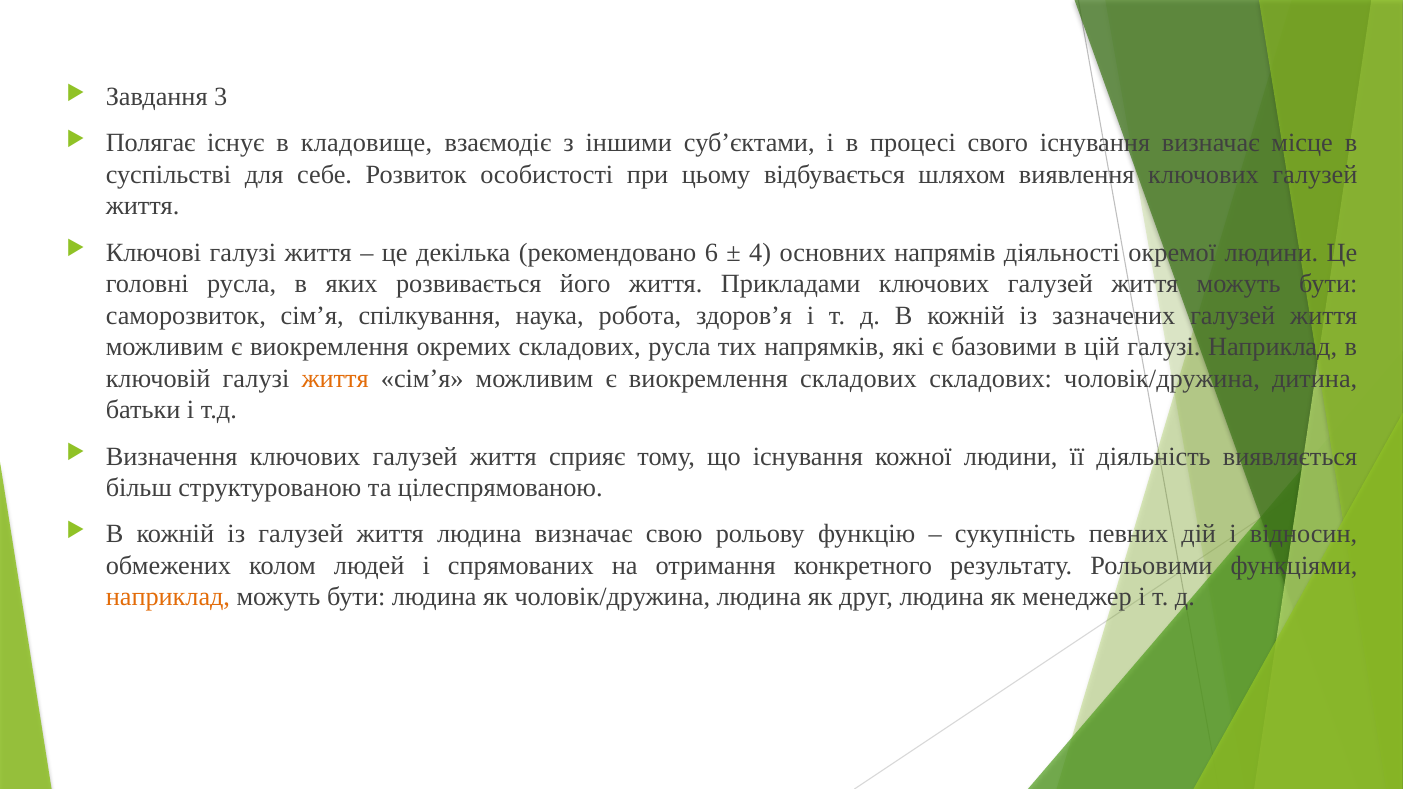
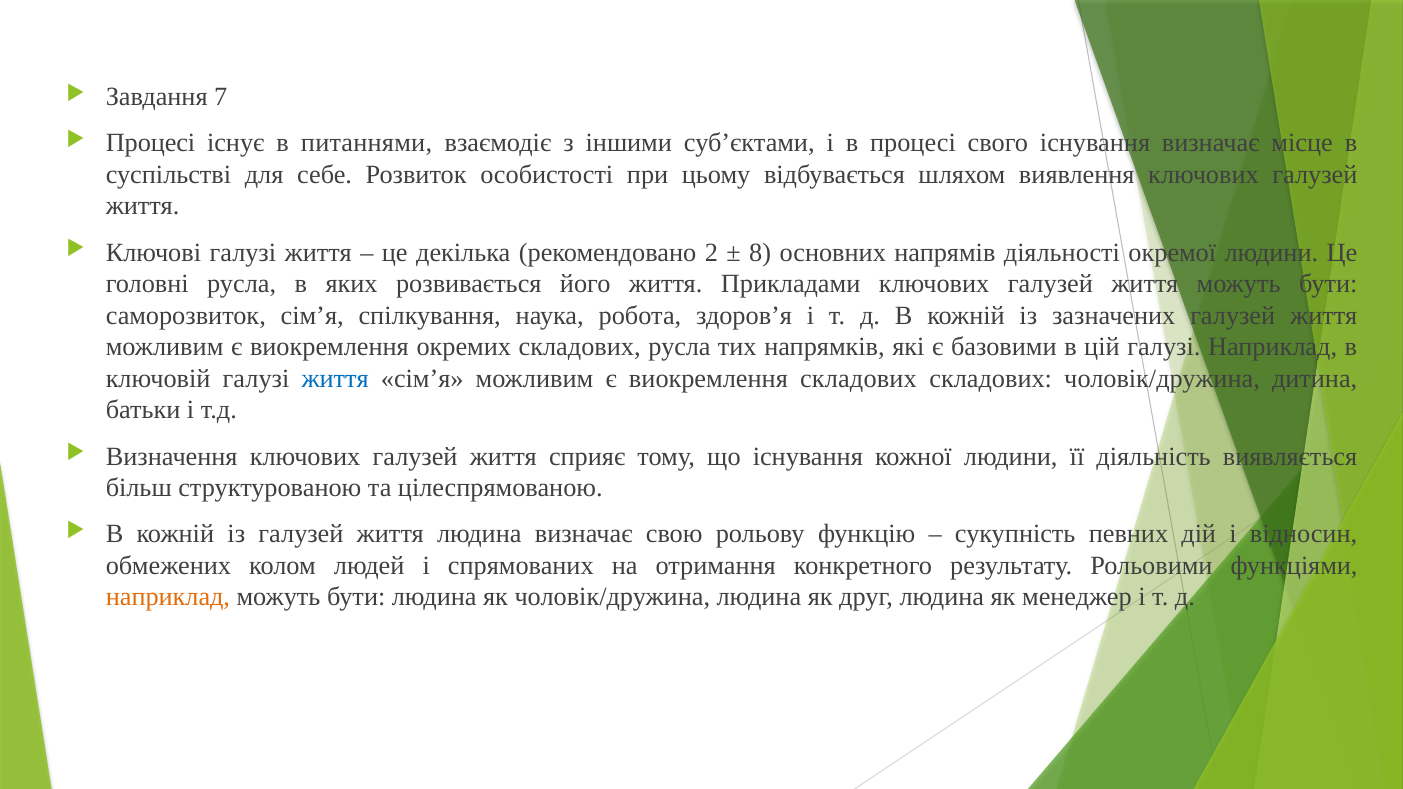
3: 3 -> 7 (221, 97)
Полягає: Полягає -> Процесі (151, 143)
кладовище: кладовище -> питаннями (367, 143)
6: 6 -> 2 (711, 252)
4: 4 -> 8 (760, 252)
життя colour: orange -> blue (335, 379)
